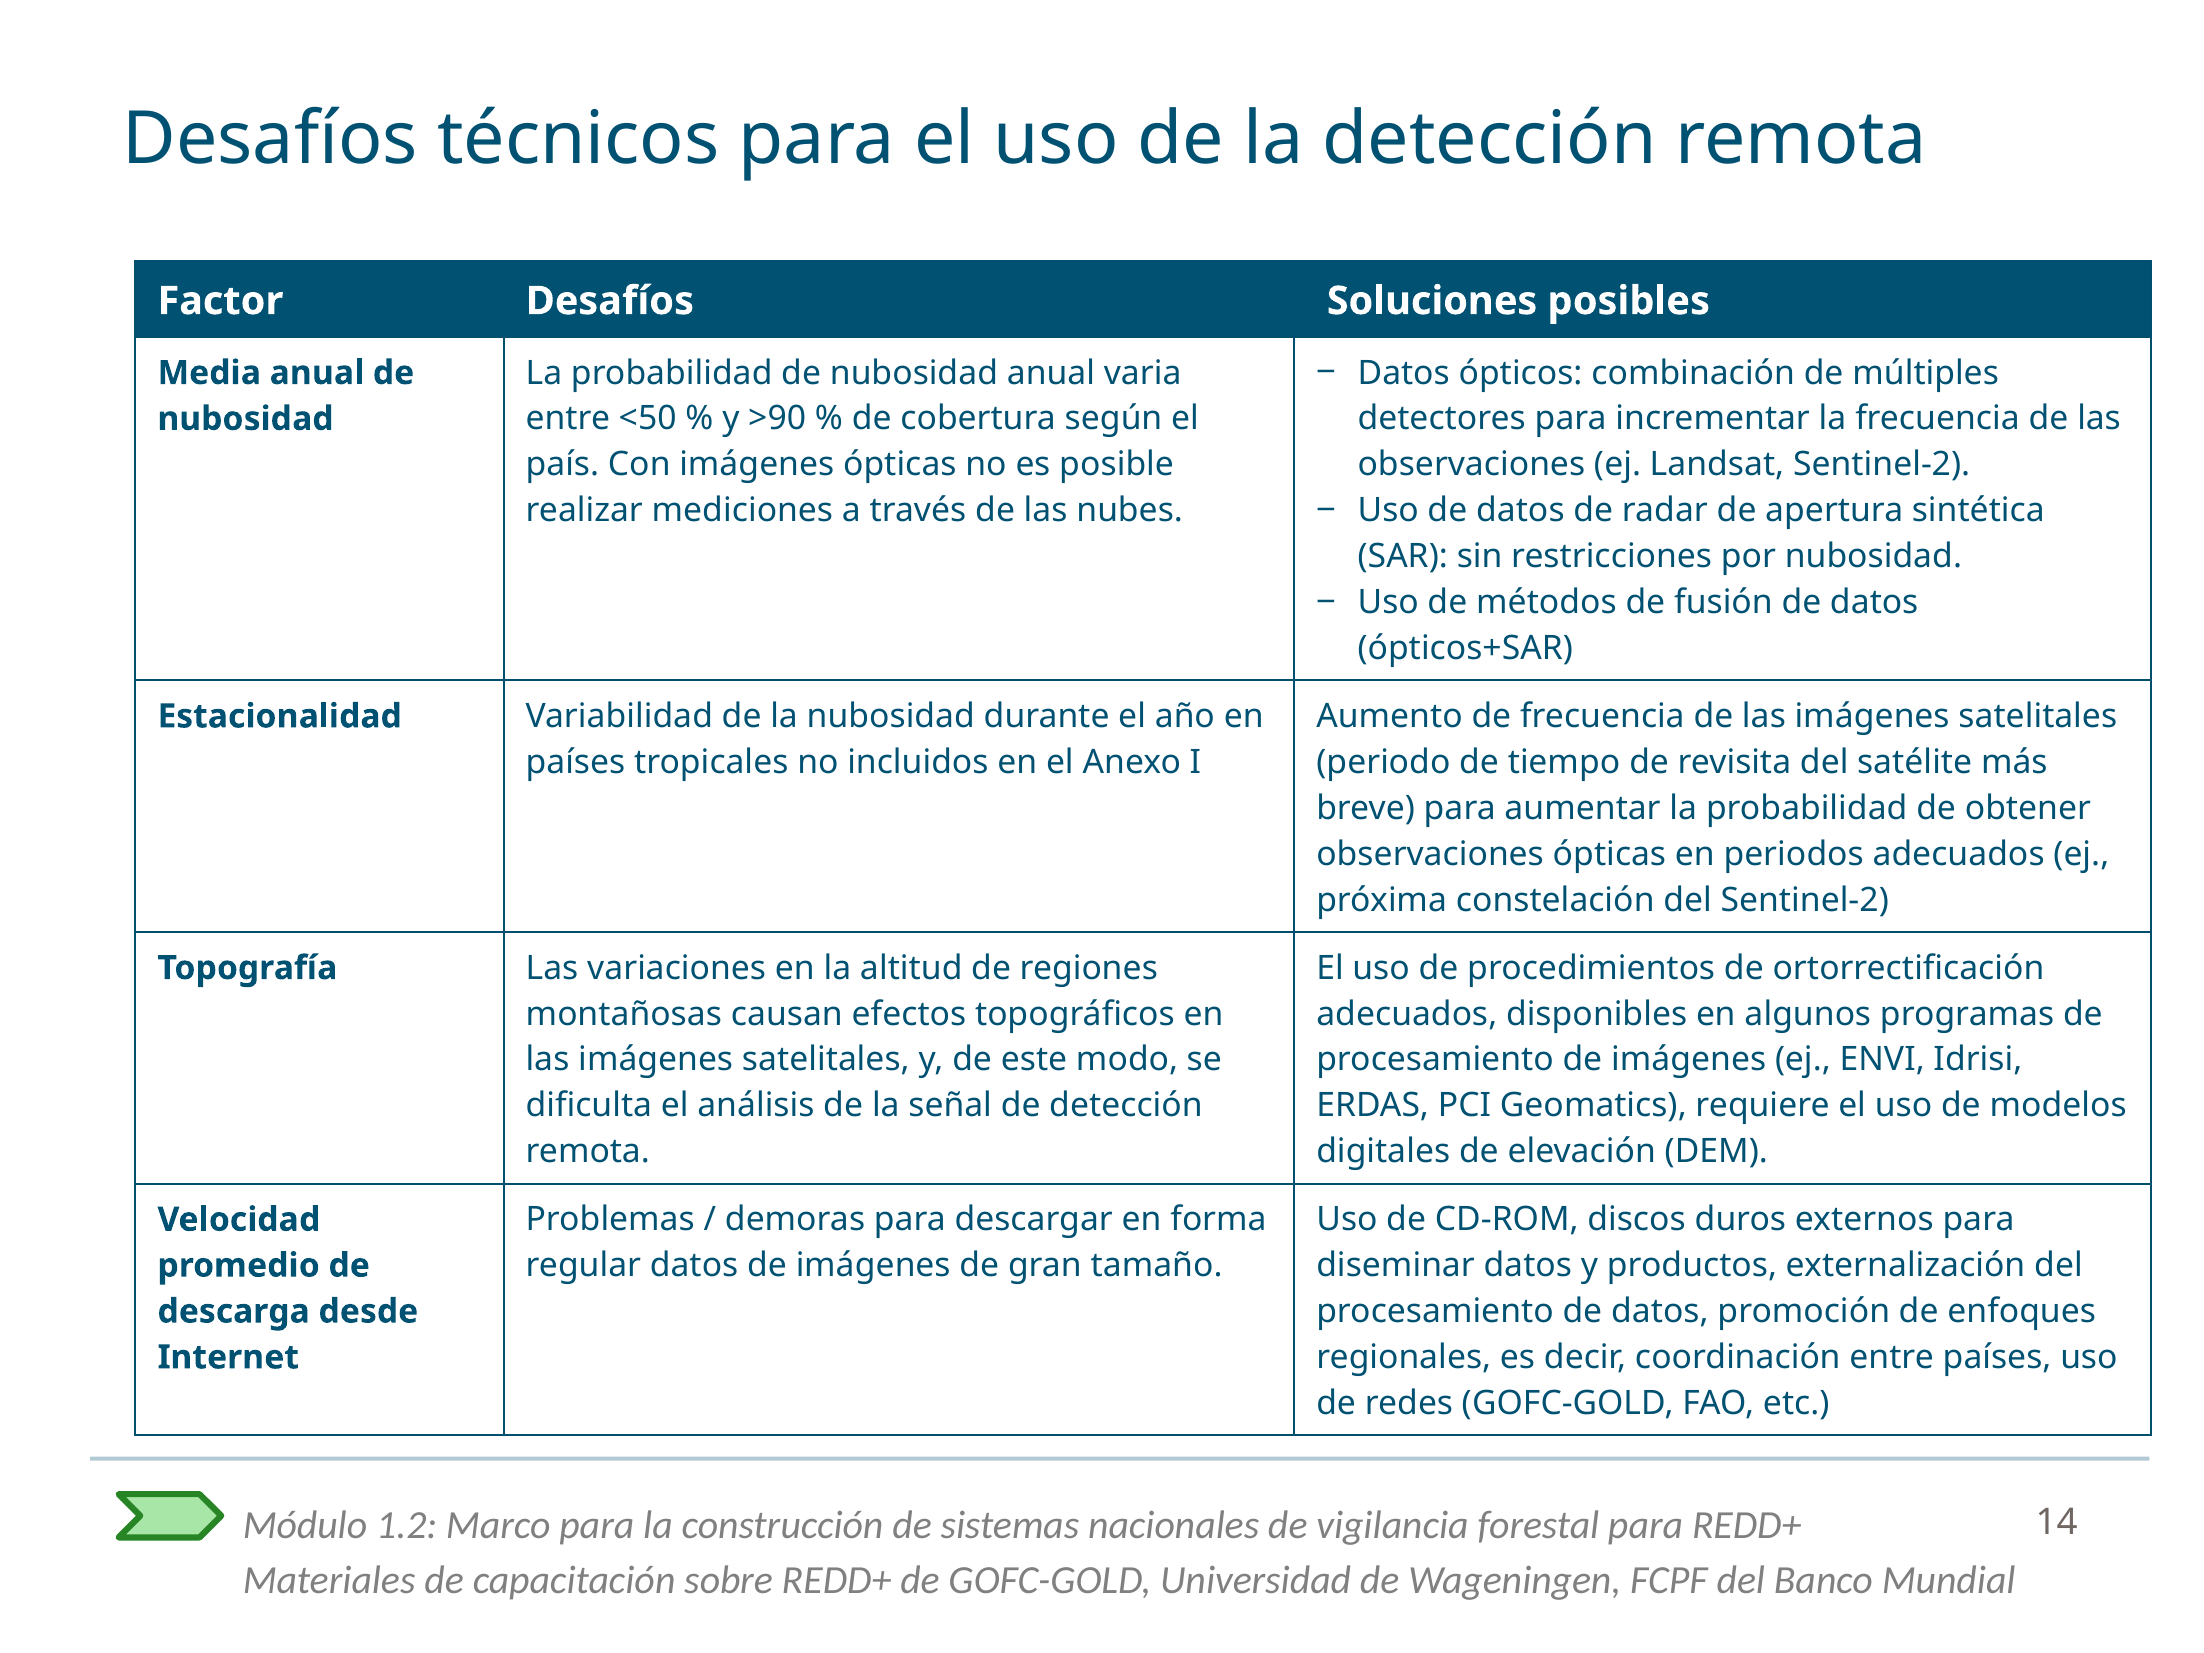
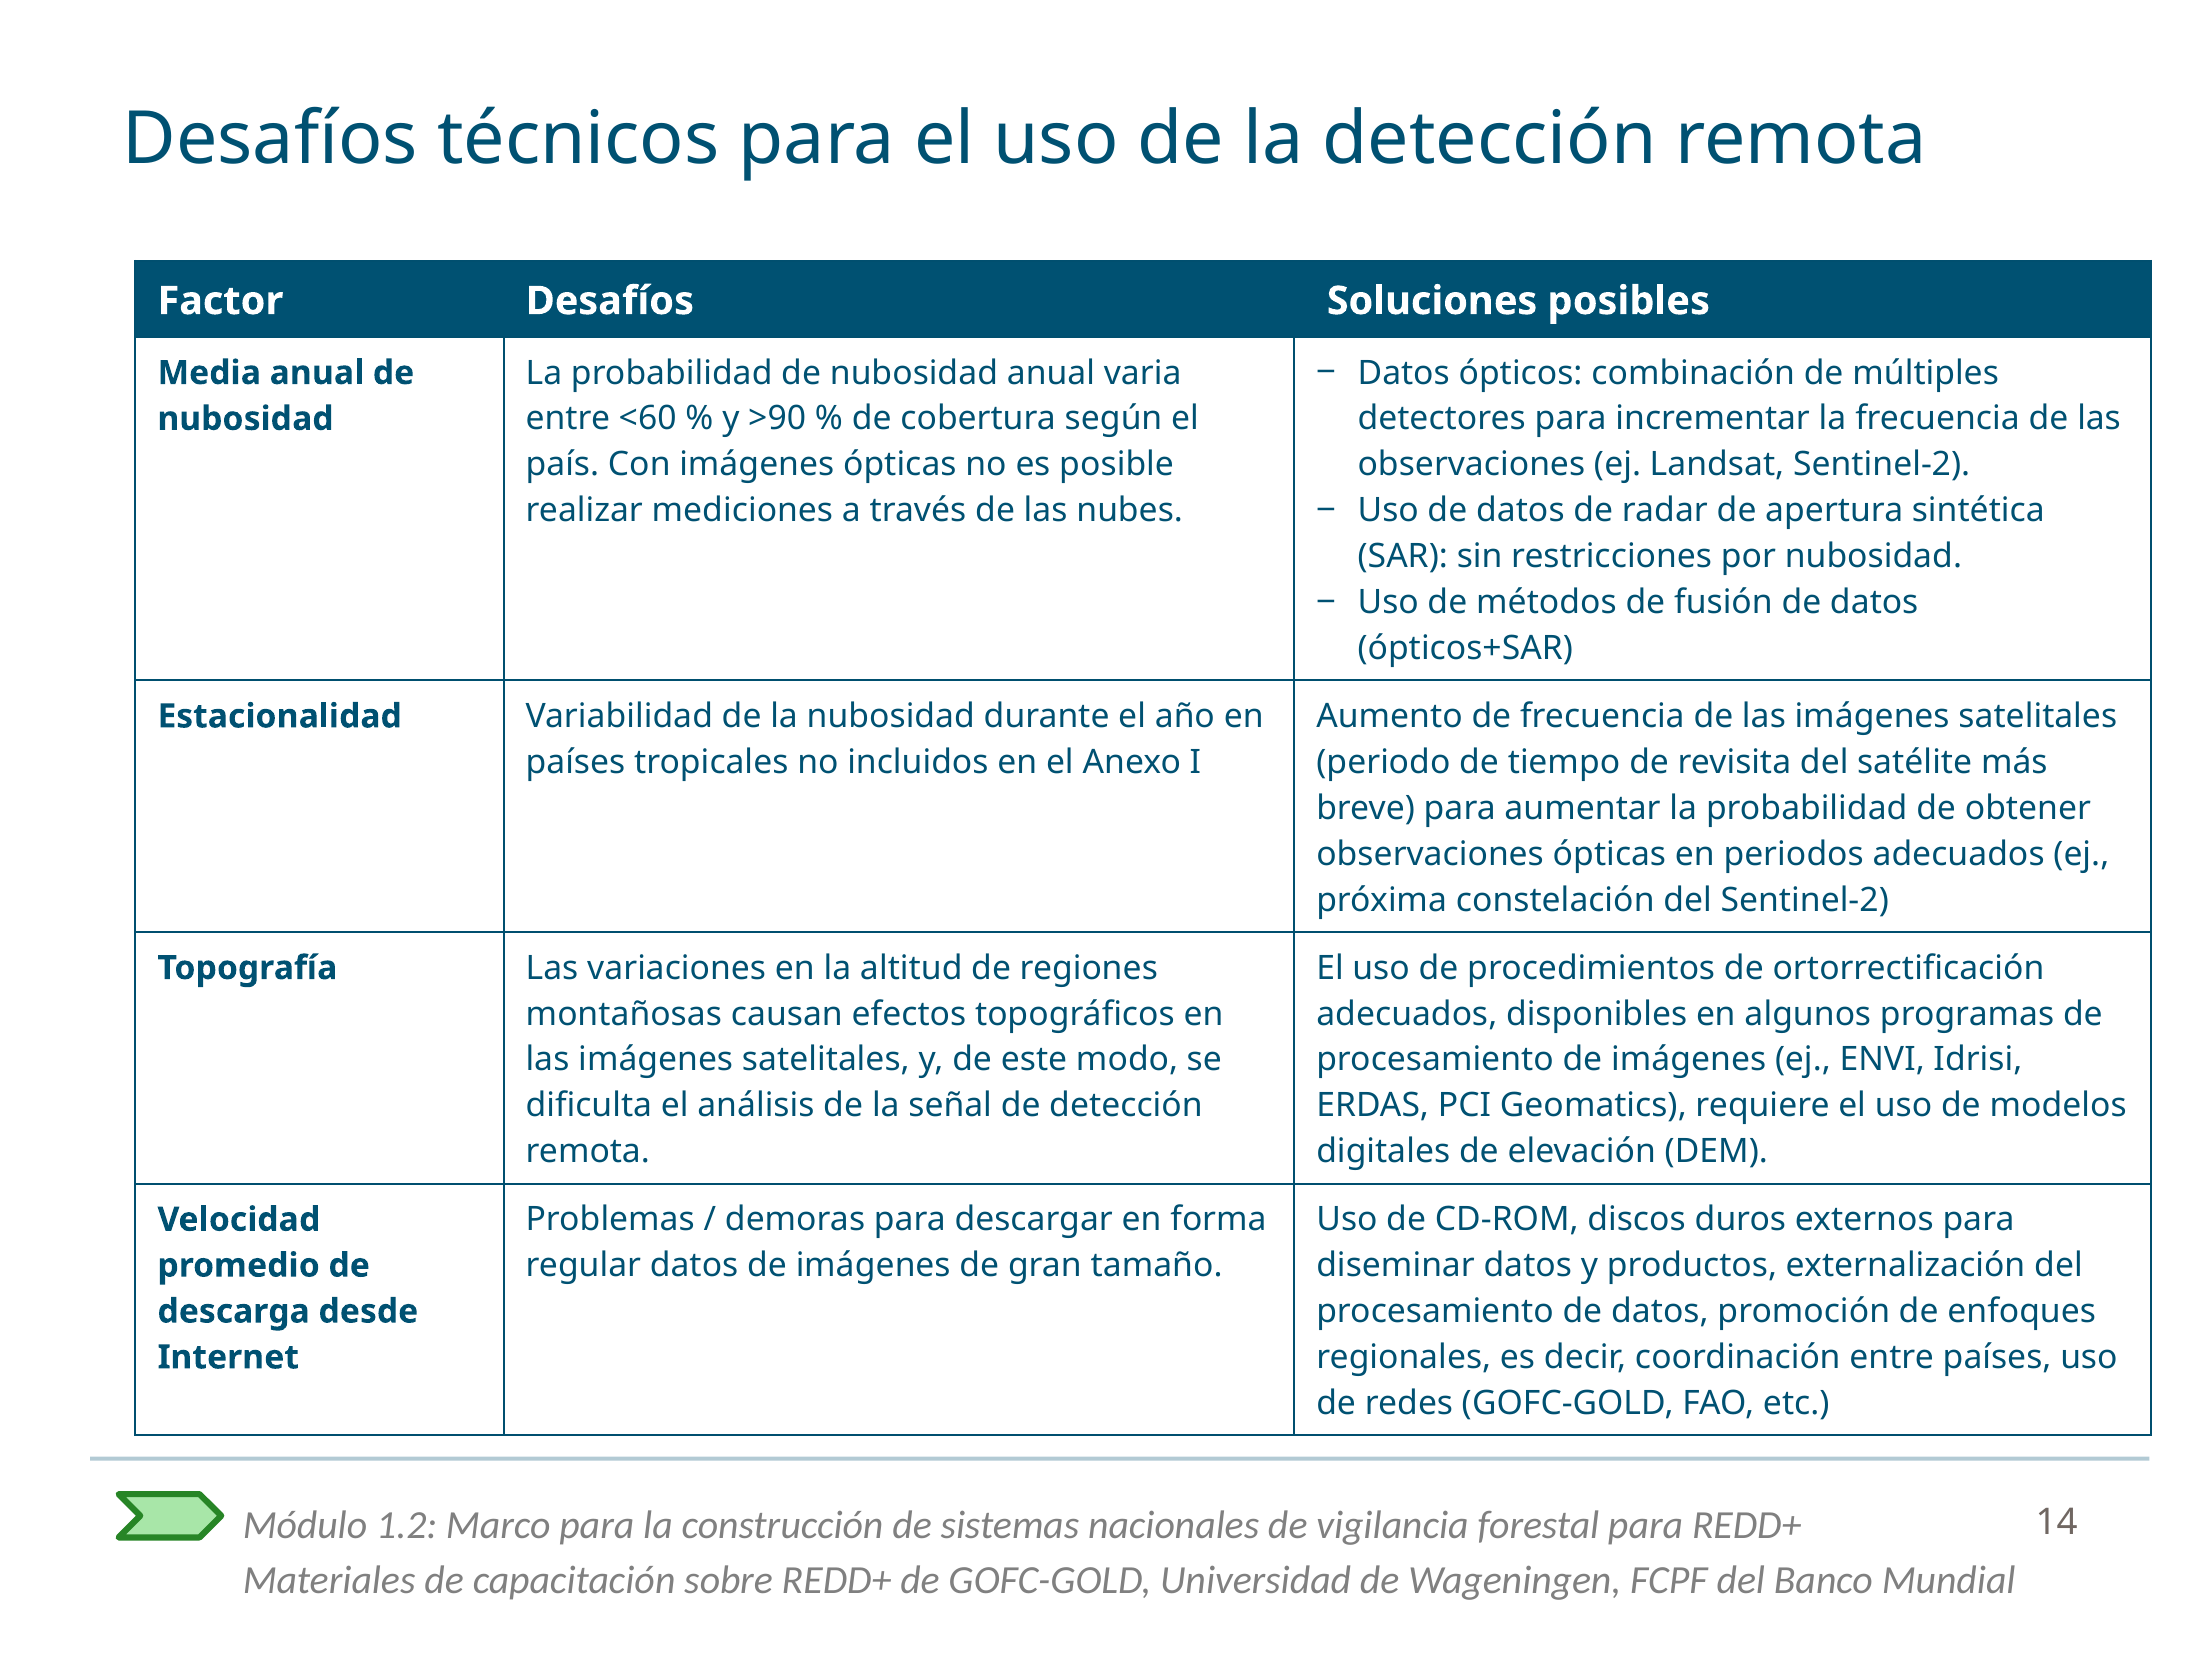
<50: <50 -> <60 (648, 419)
